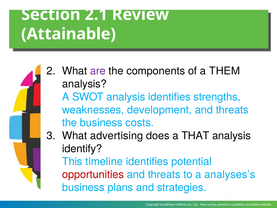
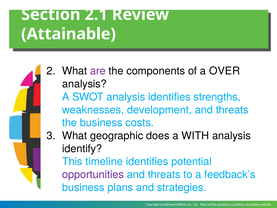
THEM: THEM -> OVER (225, 71)
advertising: advertising -> geographic (117, 136)
THAT: THAT -> WITH (195, 136)
opportunities colour: red -> purple (93, 174)
analyses’s: analyses’s -> feedback’s (230, 174)
